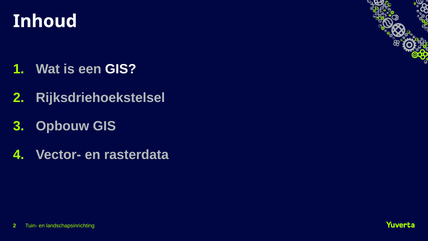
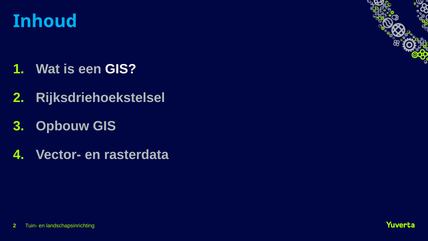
Inhoud colour: white -> light blue (45, 21)
